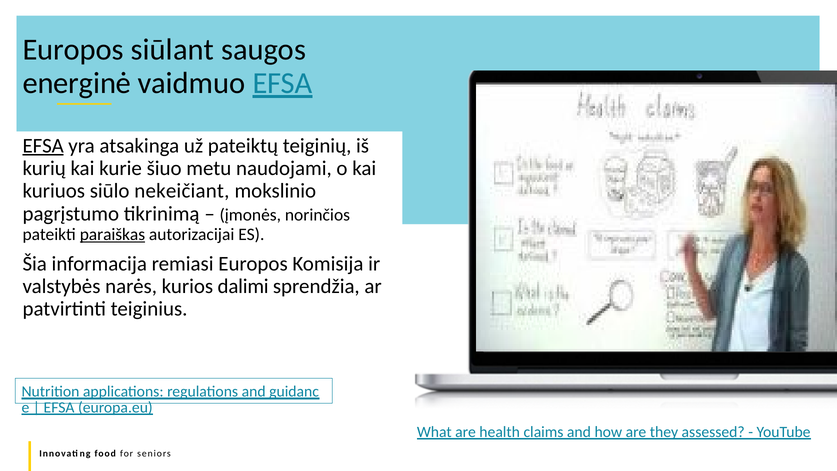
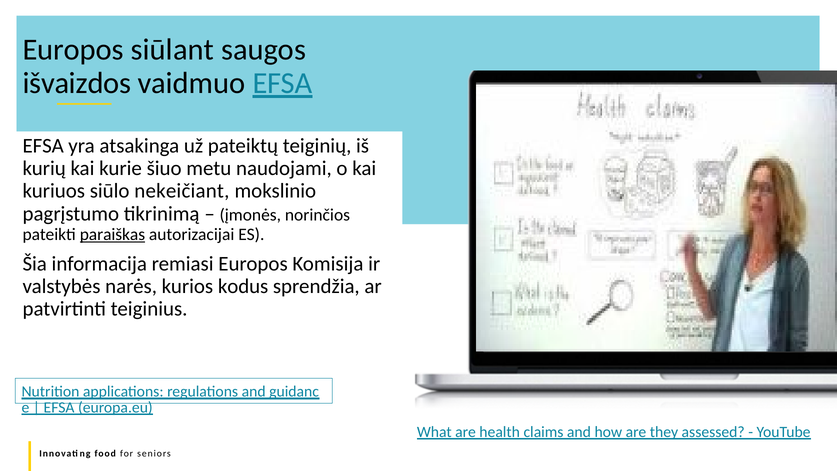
energinė: energinė -> išvaizdos (77, 83)
EFSA underline: present -> none (43, 146)
dalimi: dalimi -> kodus (243, 286)
